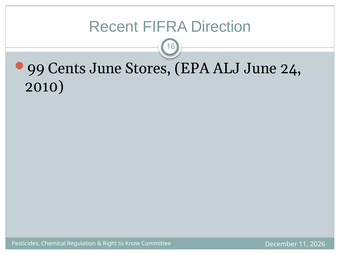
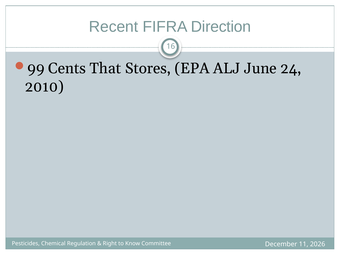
Cents June: June -> That (105, 68)
